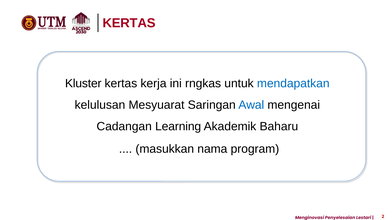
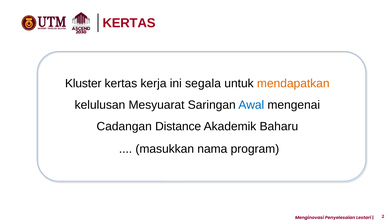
rngkas: rngkas -> segala (203, 84)
mendapatkan colour: blue -> orange (293, 84)
Learning: Learning -> Distance (178, 127)
